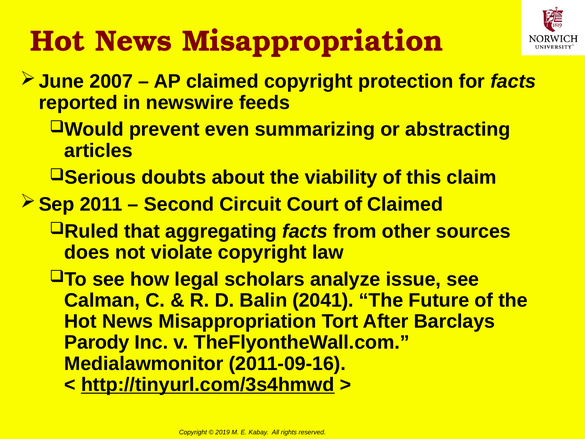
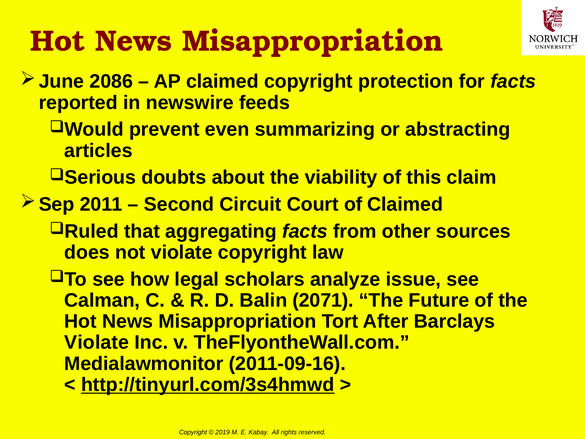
2007: 2007 -> 2086 (111, 81)
2041: 2041 -> 2071 (323, 300)
Parody: Parody -> Violate (97, 342)
